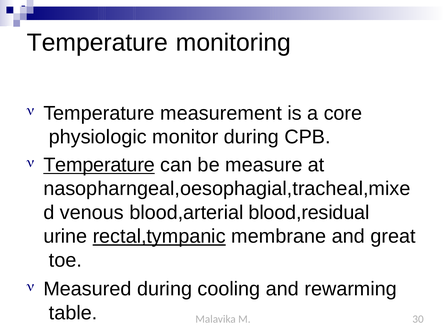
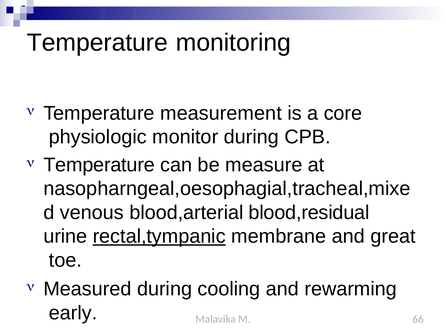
Temperature underline: present -> none (99, 165)
table: table -> early (73, 312)
30: 30 -> 66 (418, 319)
